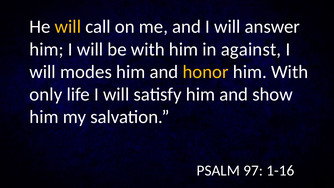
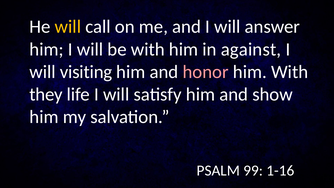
modes: modes -> visiting (86, 72)
honor colour: yellow -> pink (206, 72)
only: only -> they (46, 94)
97: 97 -> 99 (253, 170)
